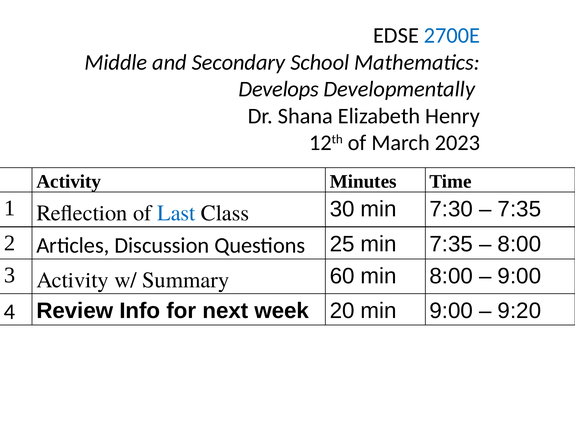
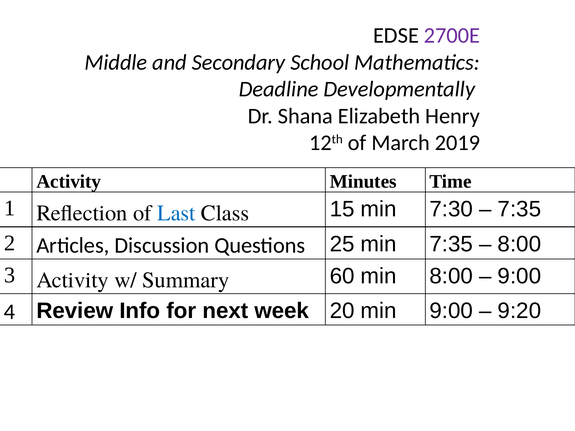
2700E colour: blue -> purple (452, 36)
Develops: Develops -> Deadline (279, 89)
2023: 2023 -> 2019 (457, 143)
30: 30 -> 15 (342, 209)
